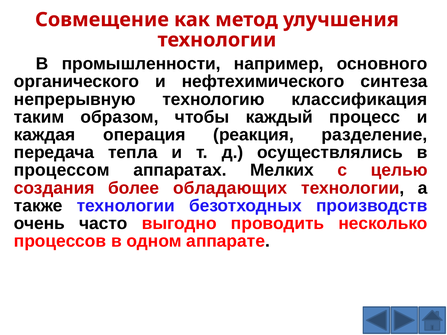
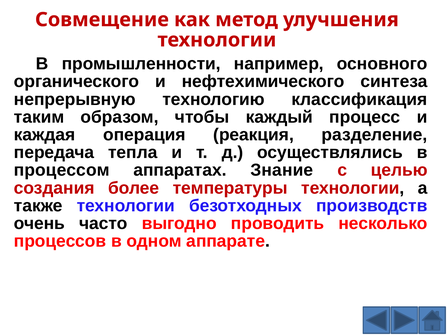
Мелких: Мелких -> Знание (282, 170)
обладающих: обладающих -> температуры (230, 188)
